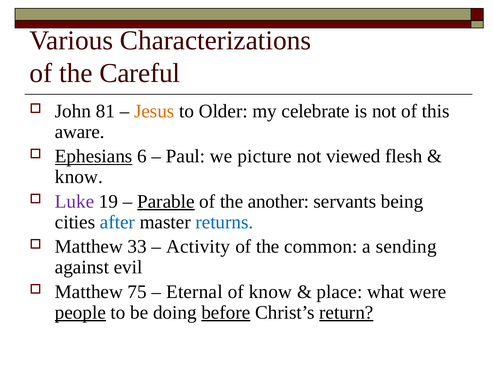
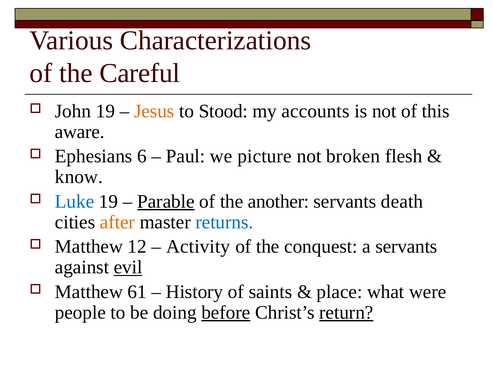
John 81: 81 -> 19 (105, 111)
Older: Older -> Stood (223, 111)
celebrate: celebrate -> accounts (316, 111)
Ephesians underline: present -> none (94, 157)
viewed: viewed -> broken (353, 157)
Luke colour: purple -> blue (75, 202)
being: being -> death (402, 202)
after colour: blue -> orange (117, 223)
33: 33 -> 12 (137, 247)
common: common -> conquest (321, 247)
a sending: sending -> servants (406, 247)
evil underline: none -> present (128, 268)
75: 75 -> 61 (137, 292)
Eternal: Eternal -> History (195, 292)
of know: know -> saints (270, 292)
people underline: present -> none (80, 313)
